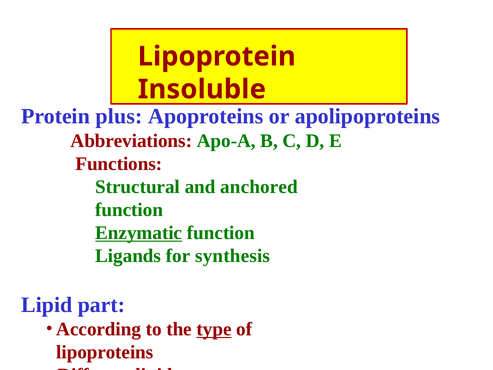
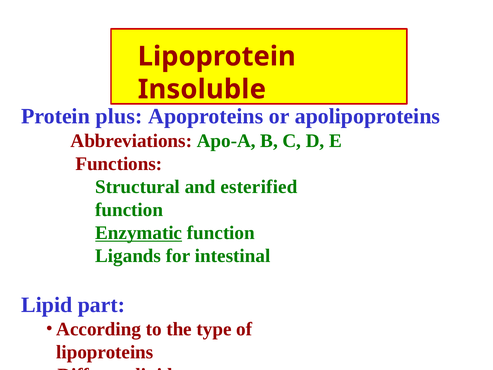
anchored: anchored -> esterified (259, 187)
synthesis: synthesis -> intestinal (233, 256)
type underline: present -> none (214, 329)
